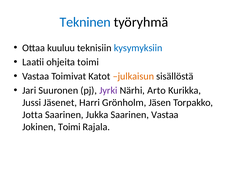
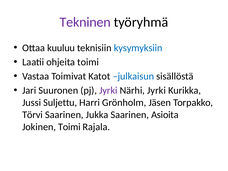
Tekninen colour: blue -> purple (85, 22)
julkaisun colour: orange -> blue (133, 76)
Närhi Arto: Arto -> Jyrki (156, 90)
Jäsenet: Jäsenet -> Suljettu (60, 103)
Jotta: Jotta -> Törvi (33, 115)
Saarinen Vastaa: Vastaa -> Asioita (165, 115)
